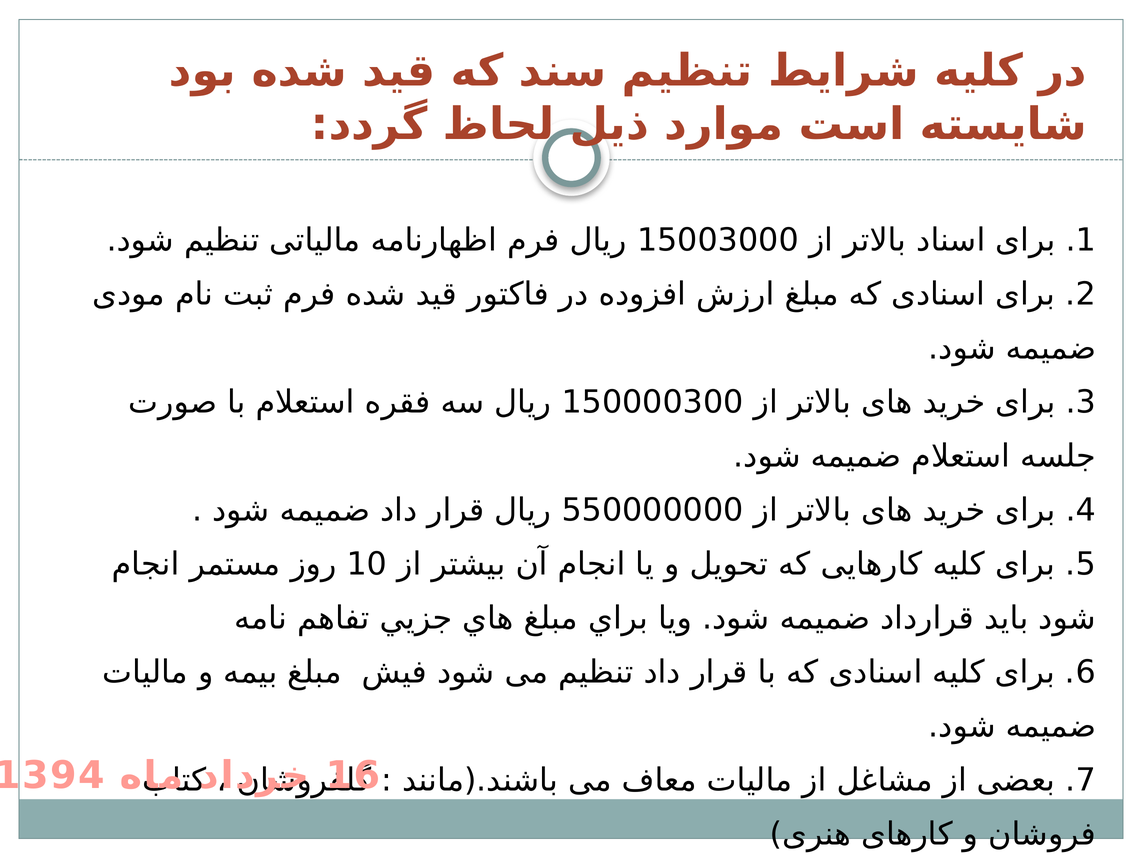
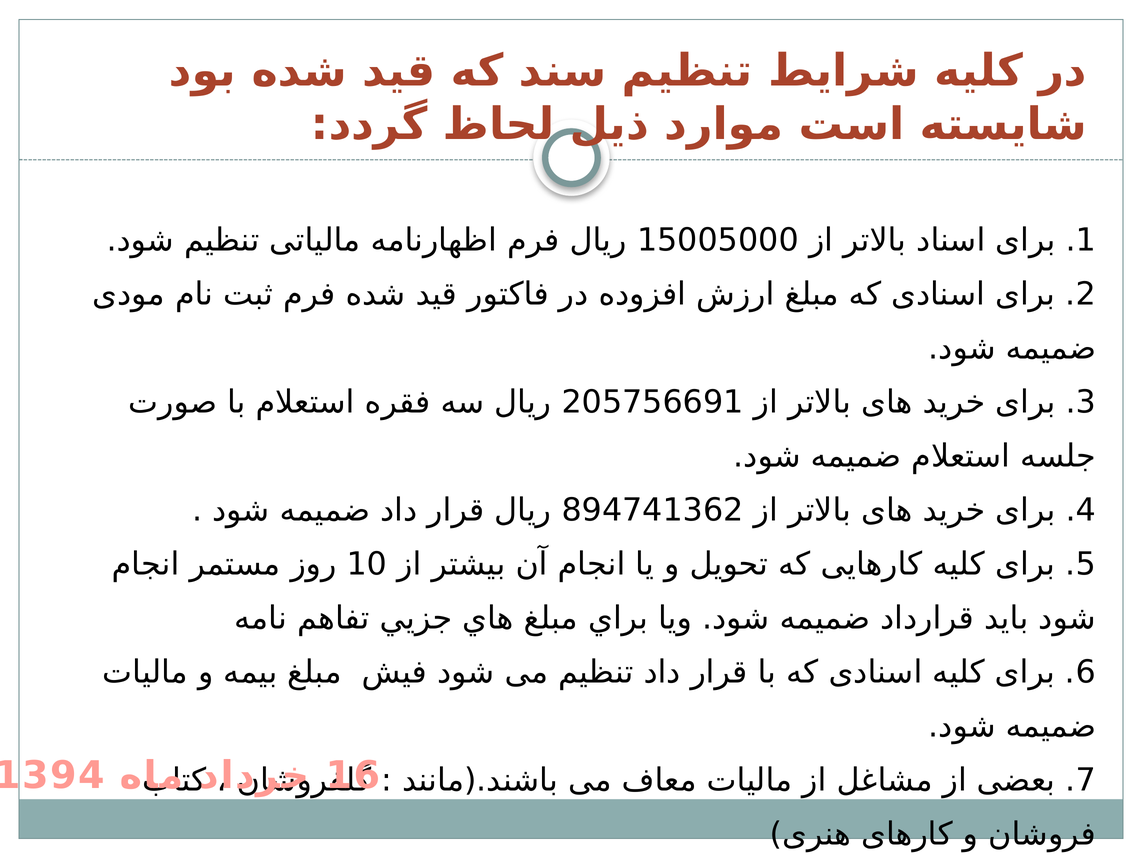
15003000: 15003000 -> 15005000 (718, 240)
150000300: 150000300 -> 205756691 (653, 402)
550000000: 550000000 -> 894741362 (653, 510)
